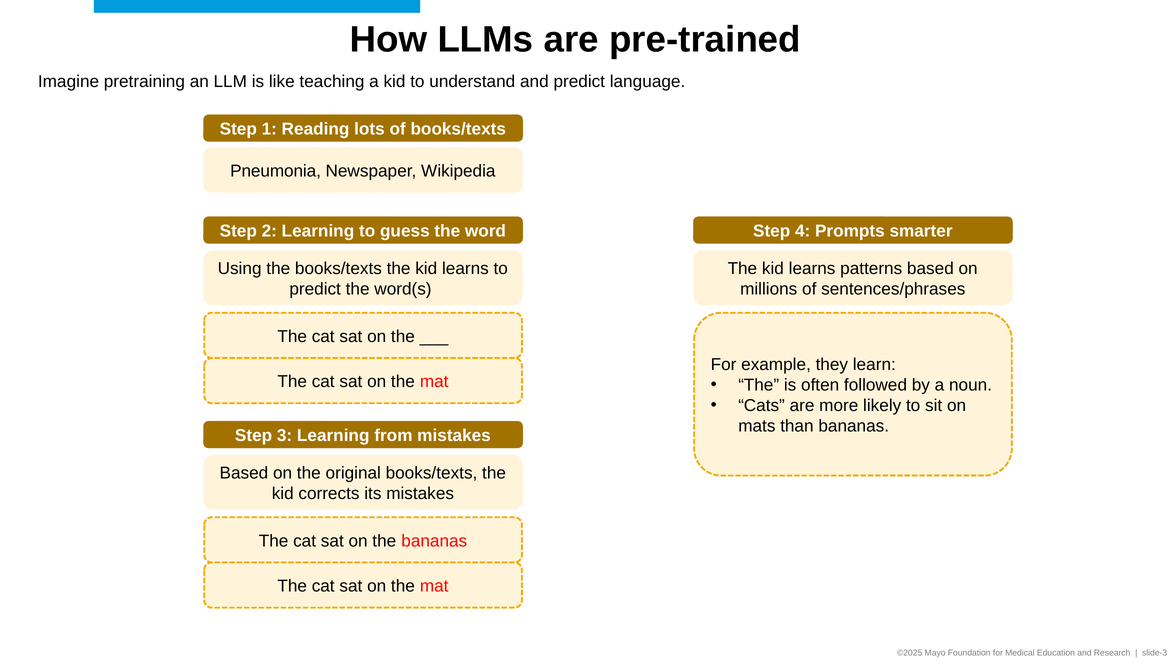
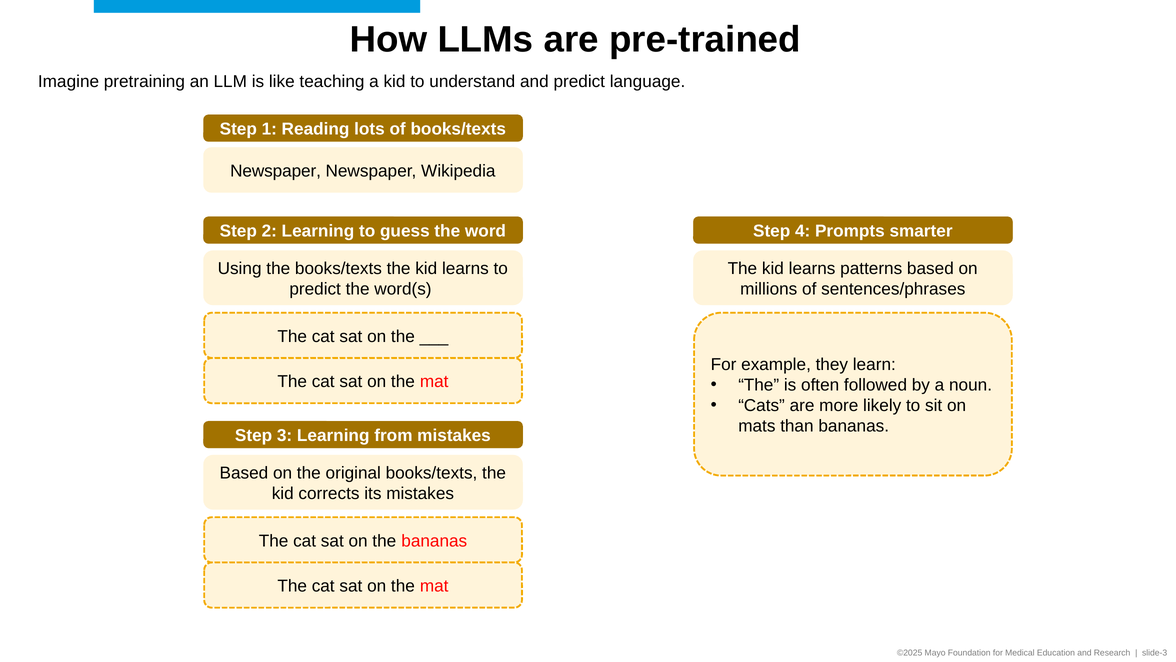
Pneumonia: Pneumonia -> Newspaper (276, 171)
